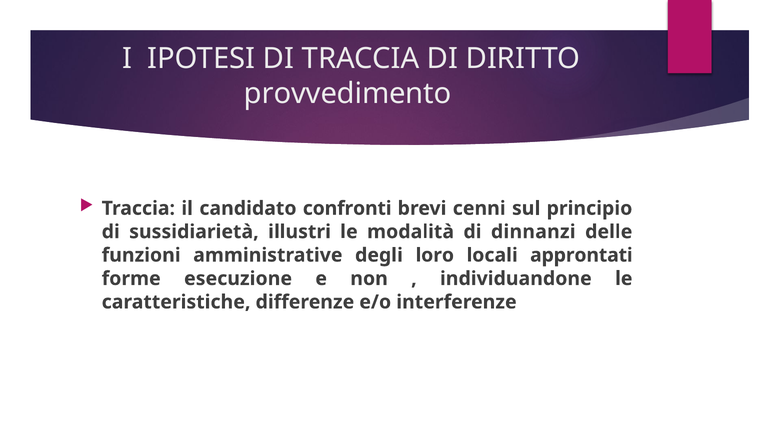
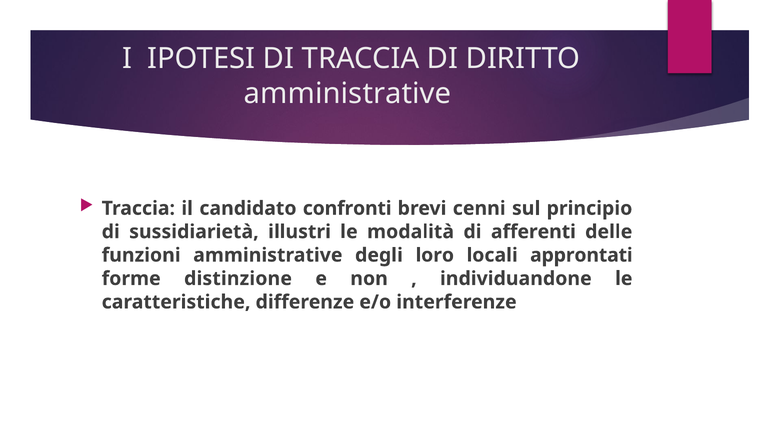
provvedimento: provvedimento -> amministrative (348, 94)
dinnanzi: dinnanzi -> afferenti (533, 232)
esecuzione: esecuzione -> distinzione (238, 278)
